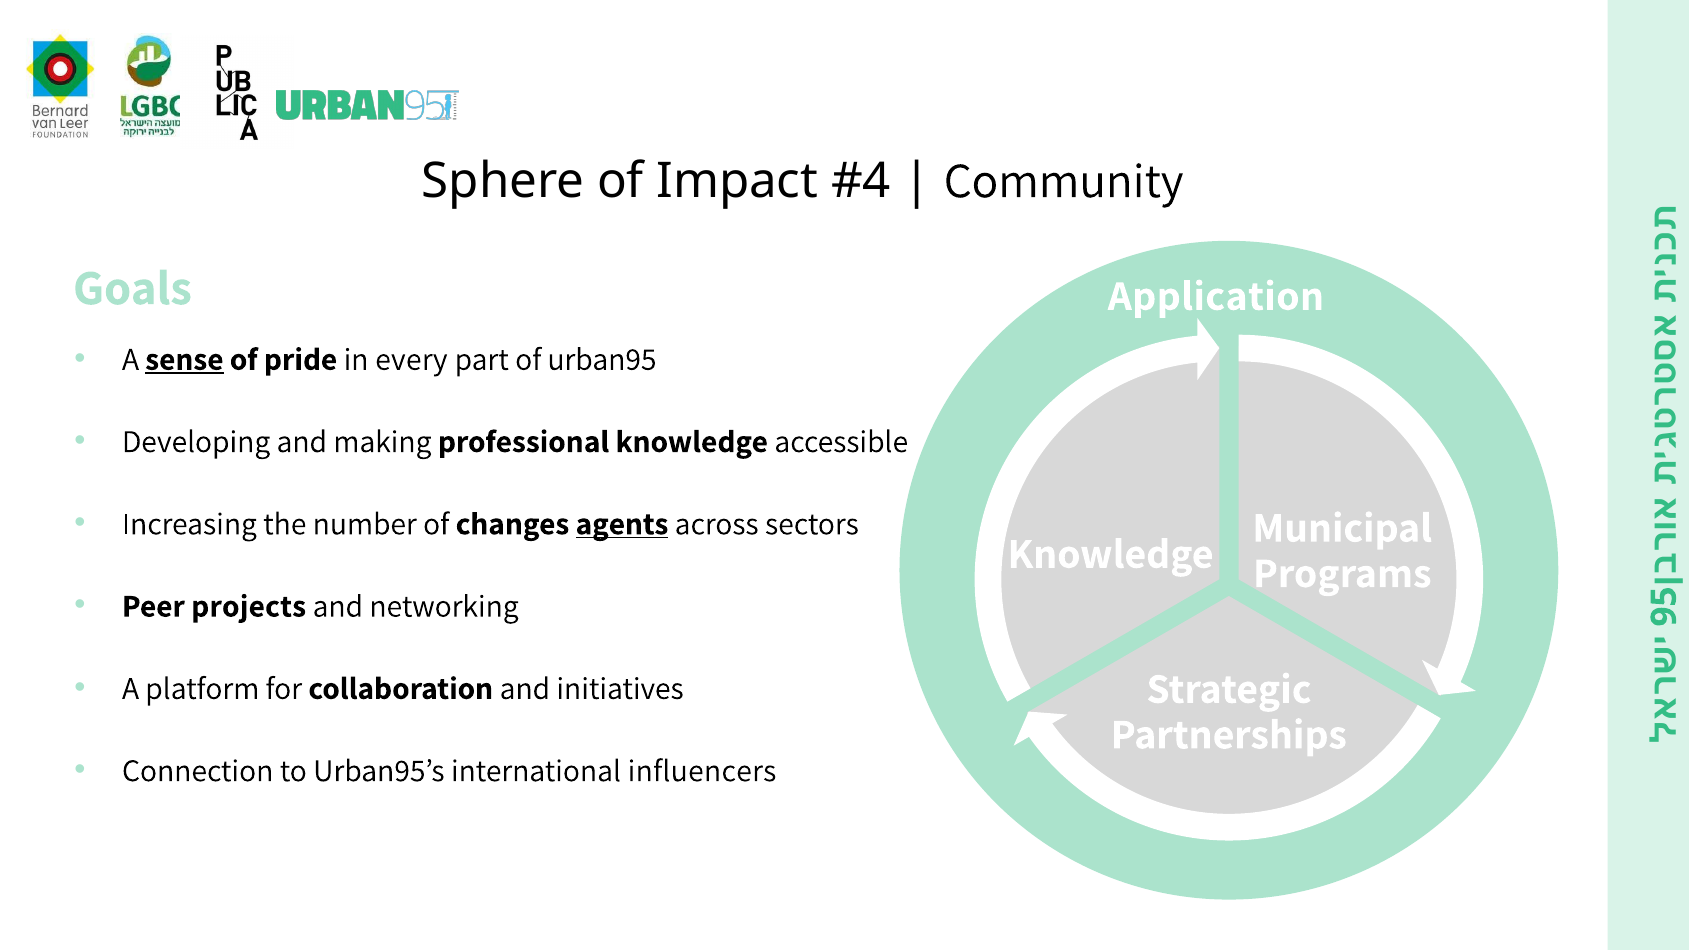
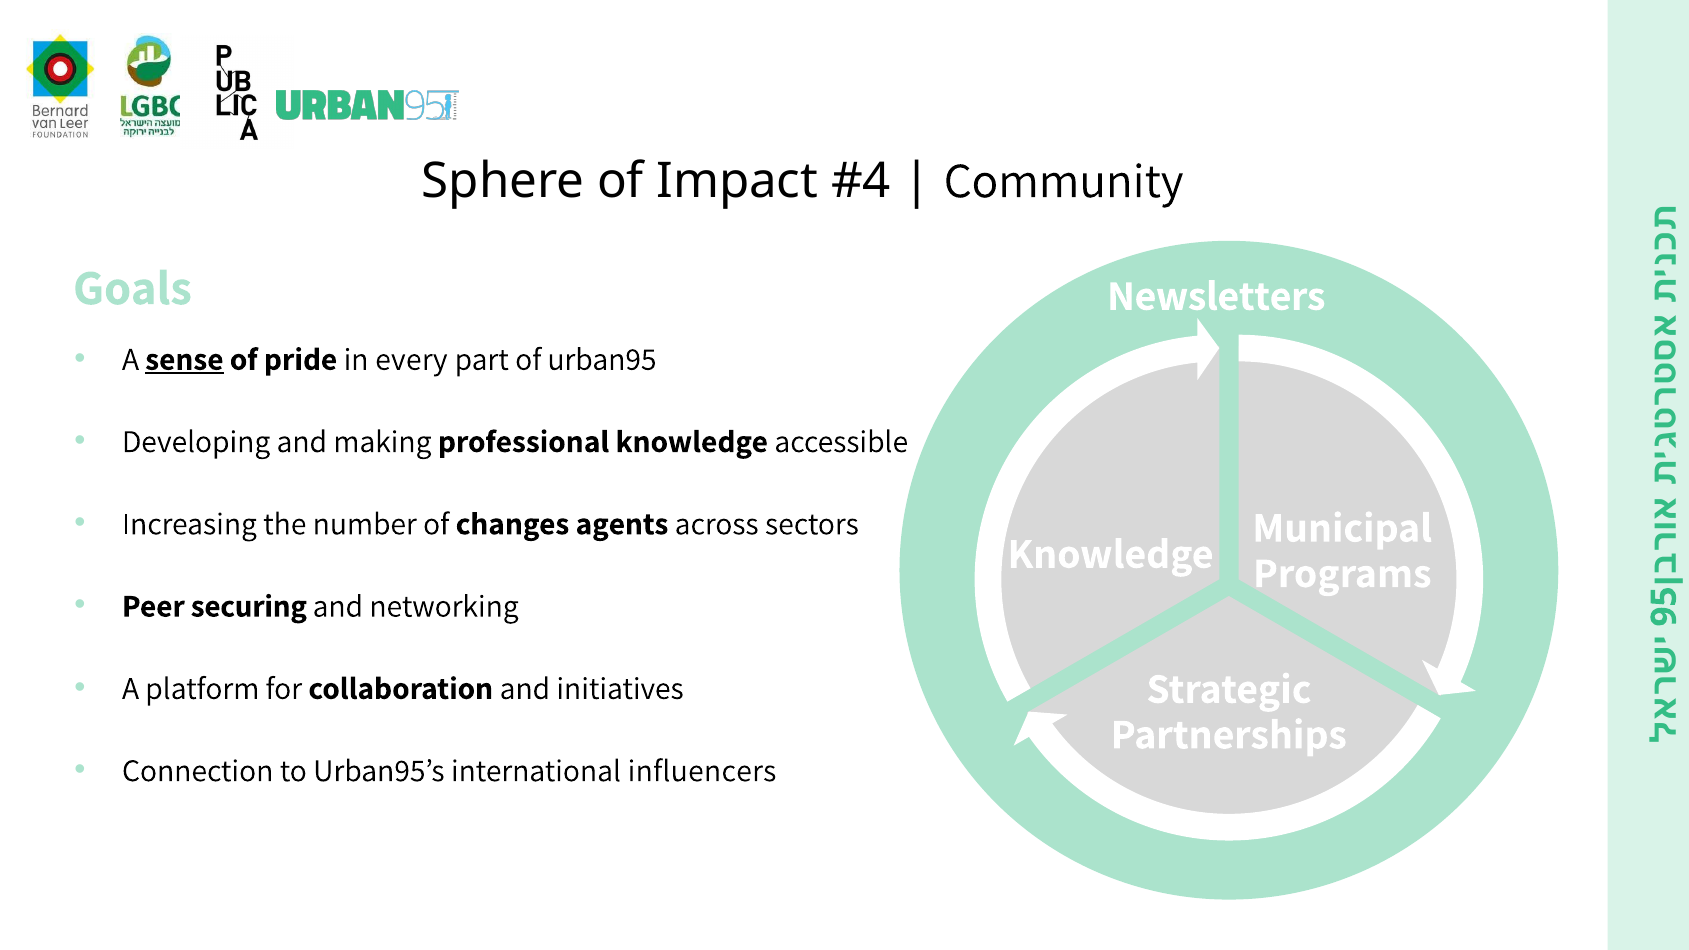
Application: Application -> Newsletters (1216, 296)
agents underline: present -> none (622, 524)
projects: projects -> securing (249, 606)
